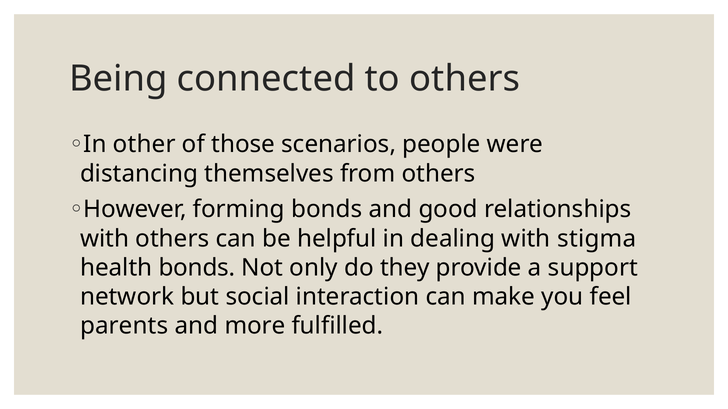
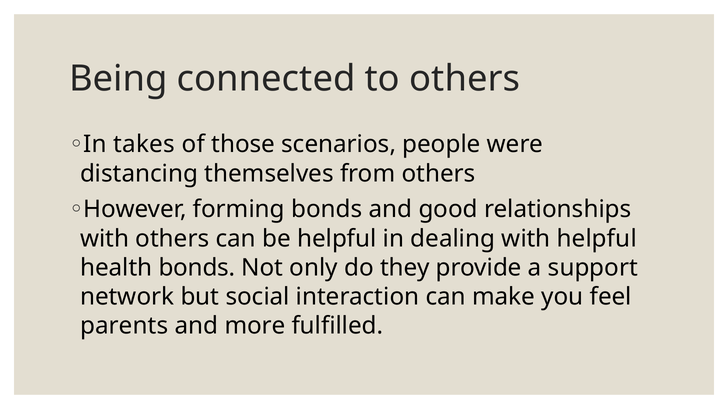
other: other -> takes (144, 145)
with stigma: stigma -> helpful (597, 239)
